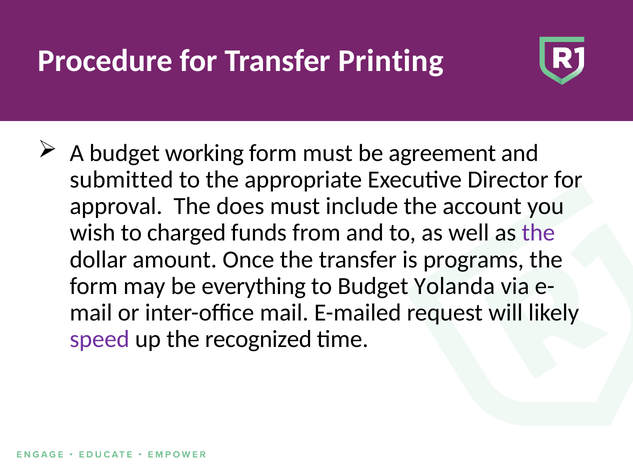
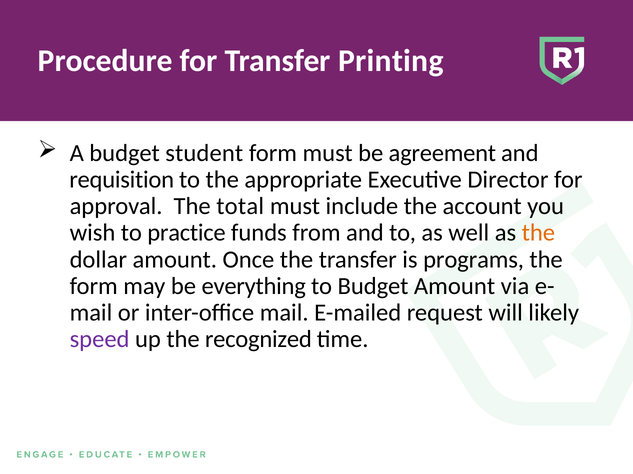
working: working -> student (204, 153)
submitted: submitted -> requisition (122, 180)
does: does -> total (240, 207)
charged: charged -> practice (186, 233)
the colour: purple -> orange (538, 233)
Budget Yolanda: Yolanda -> Amount (455, 286)
